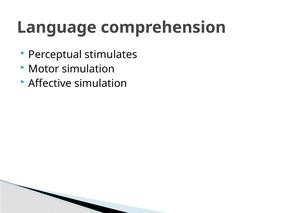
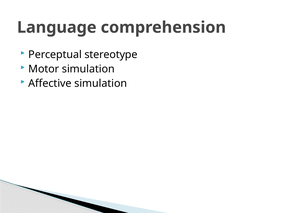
stimulates: stimulates -> stereotype (111, 55)
